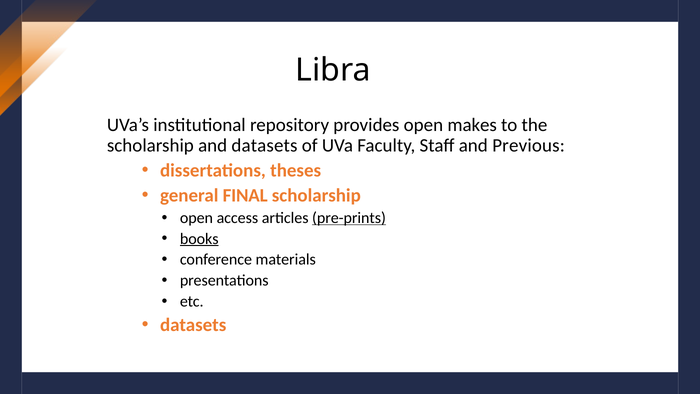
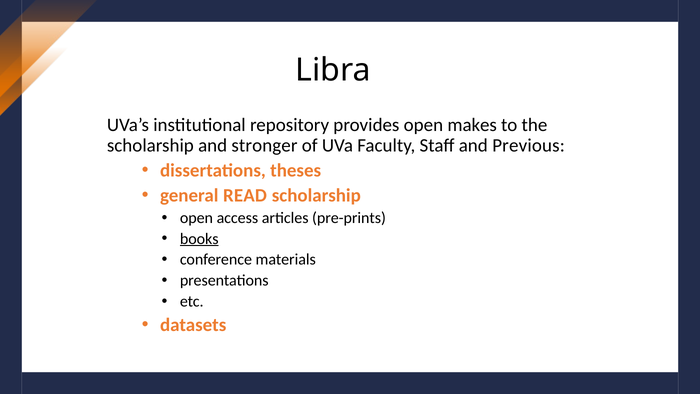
and datasets: datasets -> stronger (264, 145)
FINAL: FINAL -> READ (245, 195)
pre-prints underline: present -> none (349, 218)
